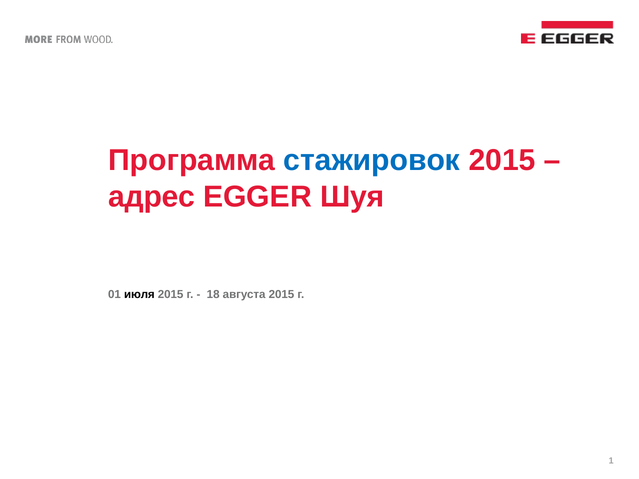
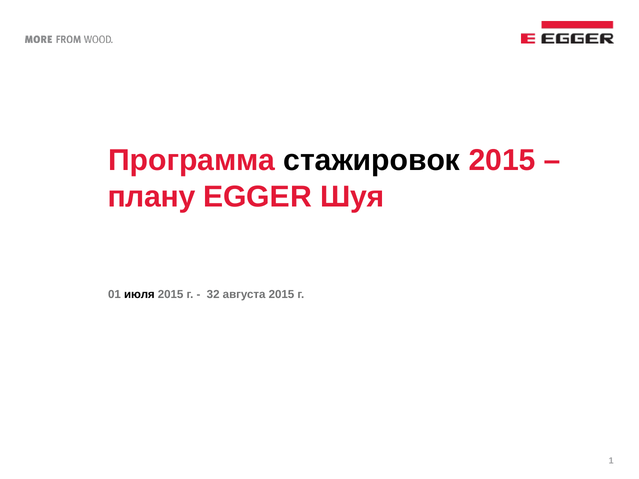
стажировок colour: blue -> black (372, 161)
адрес: адрес -> плану (152, 197)
18: 18 -> 32 (213, 294)
